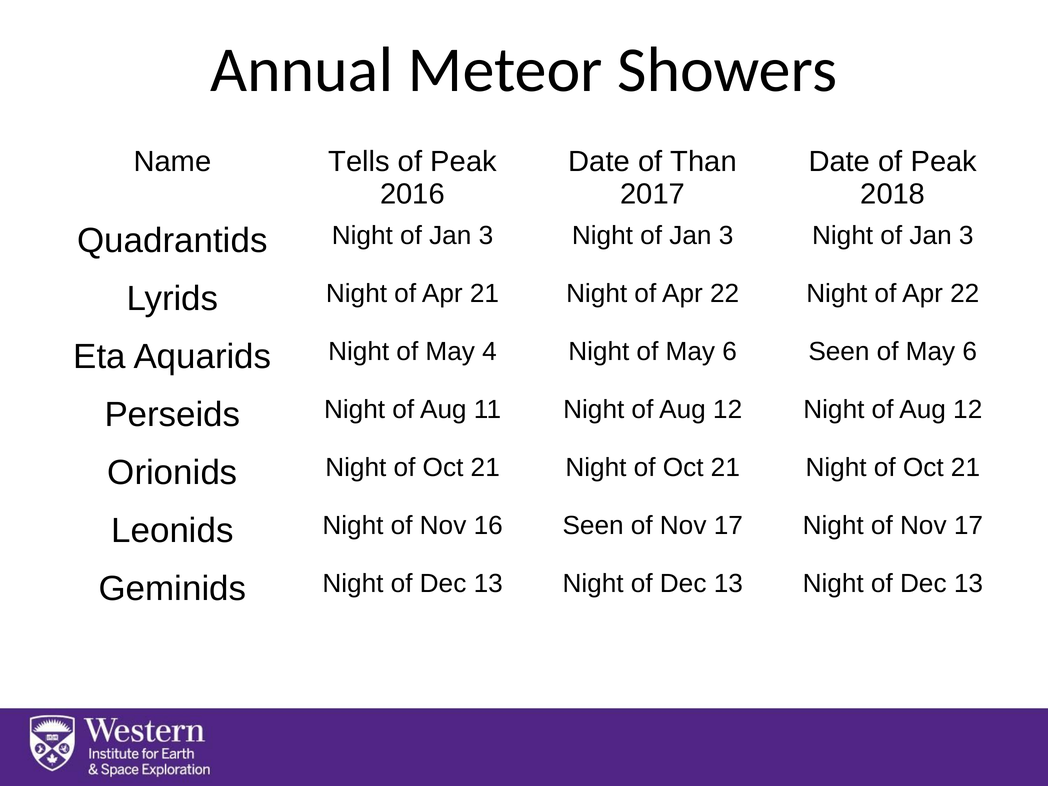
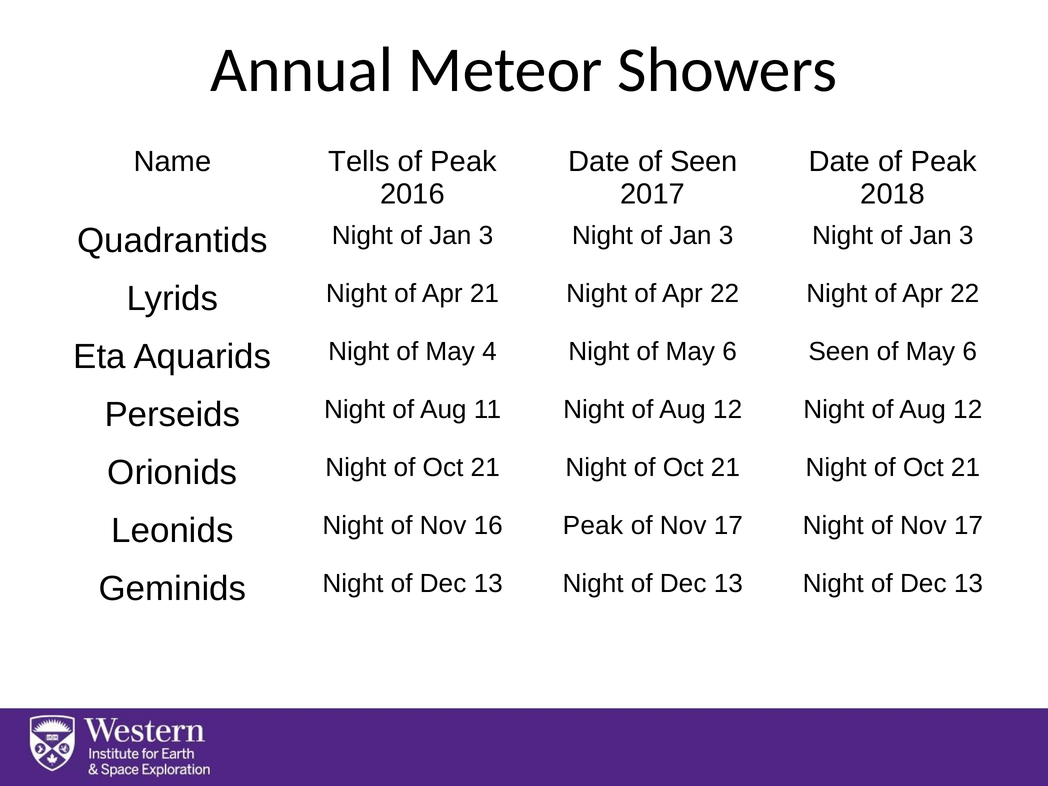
of Than: Than -> Seen (704, 162)
16 Seen: Seen -> Peak (593, 526)
